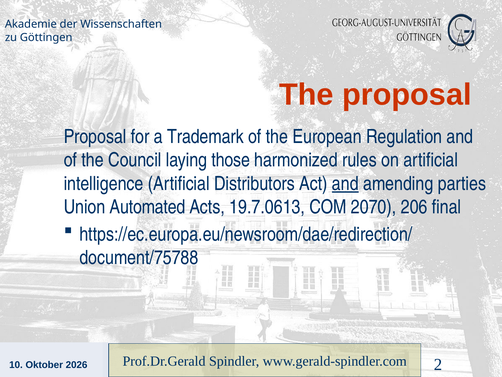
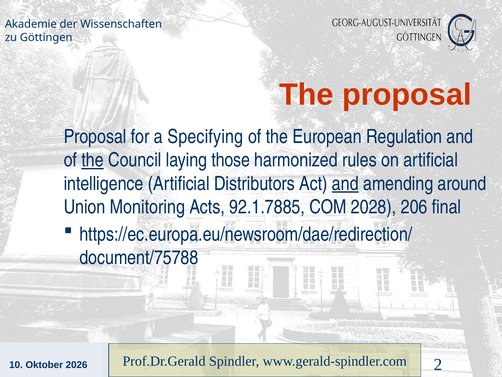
Trademark: Trademark -> Specifying (205, 137)
the underline: none -> present (93, 160)
parties: parties -> around (462, 183)
Automated: Automated -> Monitoring (147, 207)
19.7.0613: 19.7.0613 -> 92.1.7885 (267, 207)
2070: 2070 -> 2028 (374, 207)
